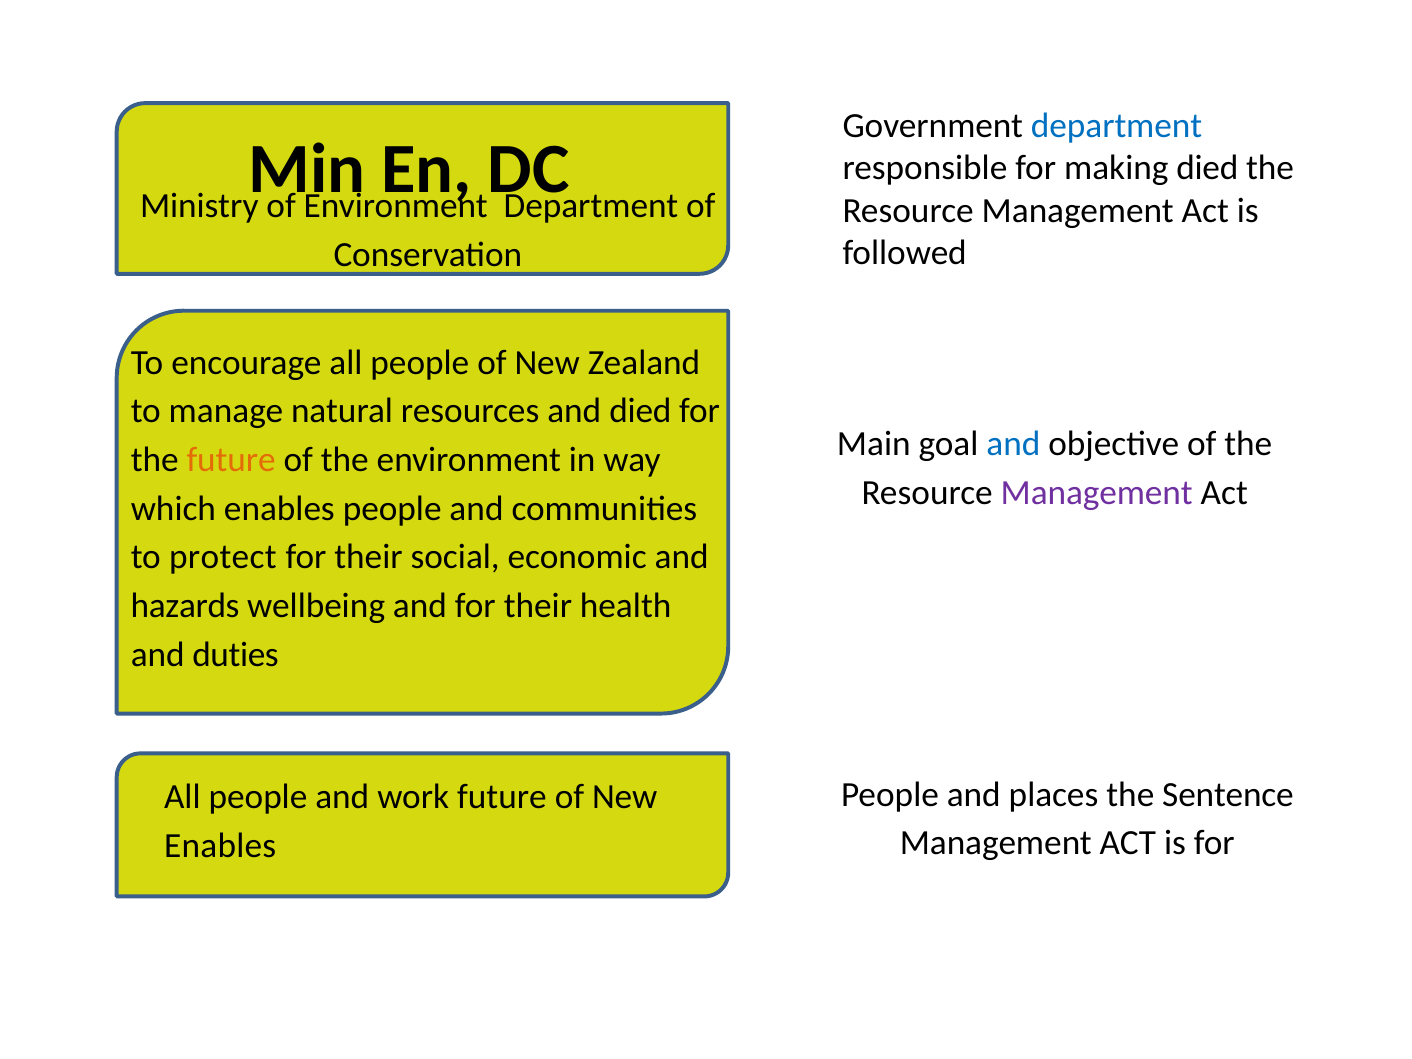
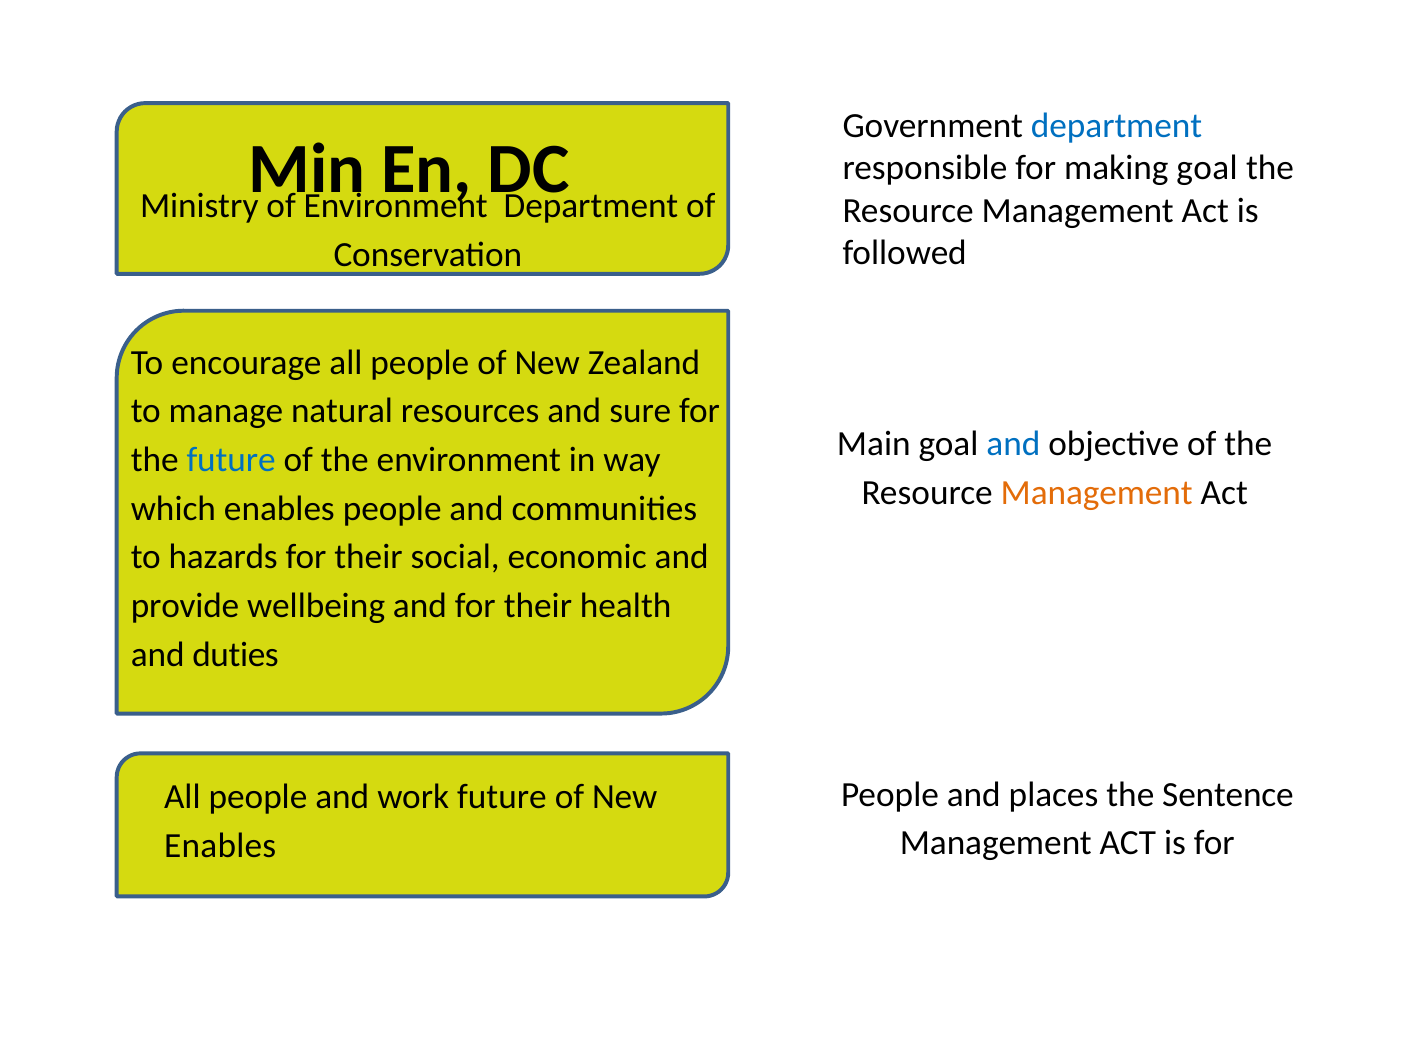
making died: died -> goal (1207, 168)
and died: died -> sure (640, 411)
future colour: orange -> blue (231, 460)
Management colour: purple -> orange (1097, 493)
protect: protect -> hazards (223, 557)
hazards: hazards -> provide (185, 606)
